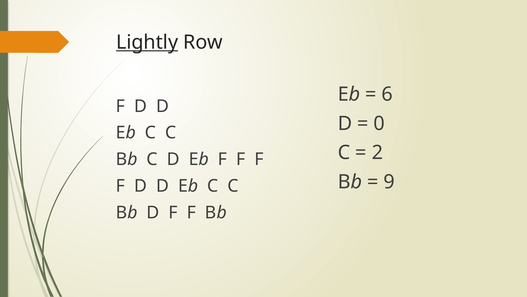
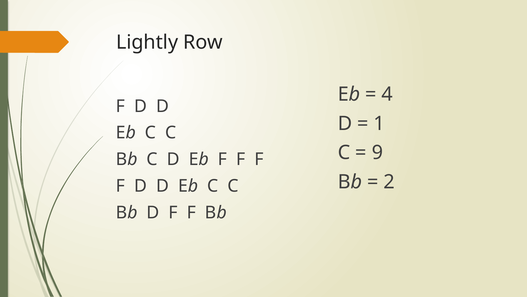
Lightly underline: present -> none (147, 42)
6: 6 -> 4 (387, 94)
0: 0 -> 1 (379, 123)
2: 2 -> 9 (377, 152)
9: 9 -> 2 (389, 182)
